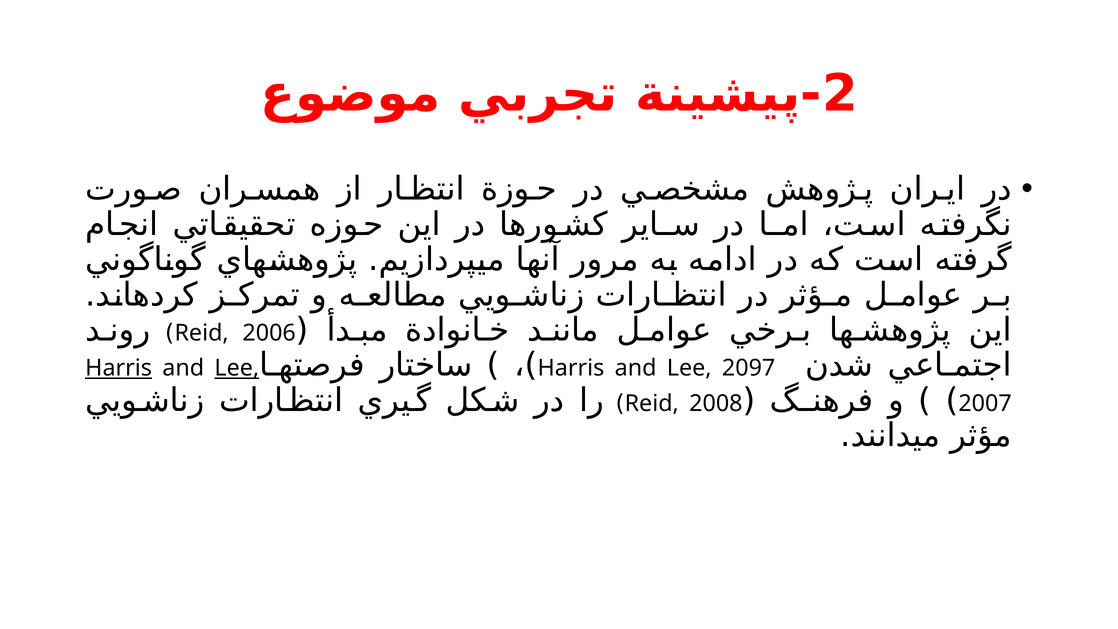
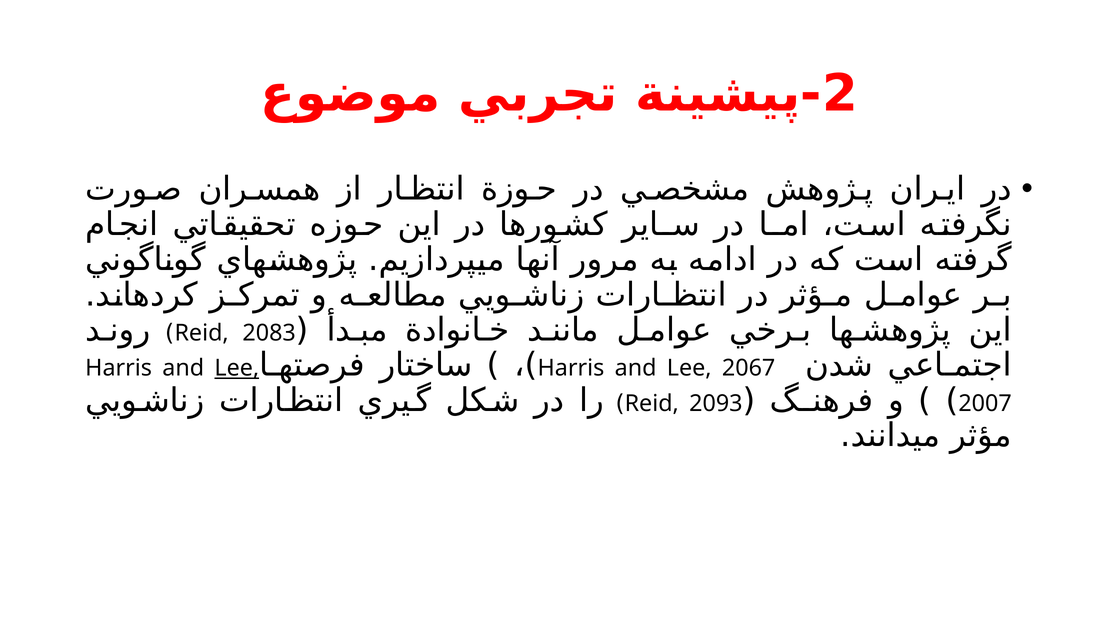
2006: 2006 -> 2083 (269, 333)
Harris underline: present -> none (119, 368)
2097: 2097 -> 2067 (749, 368)
2008: 2008 -> 2093 (716, 403)
